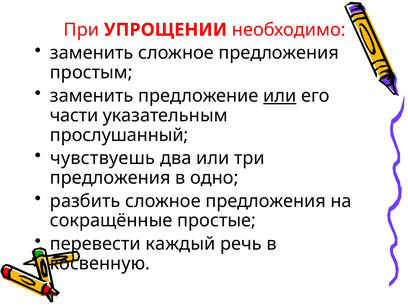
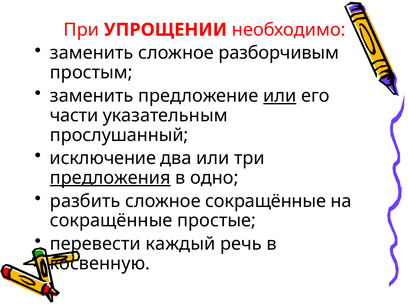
заменить сложное предложения: предложения -> разборчивым (279, 53)
чувствуешь: чувствуешь -> исключение (103, 158)
предложения underline: none -> present (110, 178)
разбить сложное предложения: предложения -> сокращённые (266, 201)
